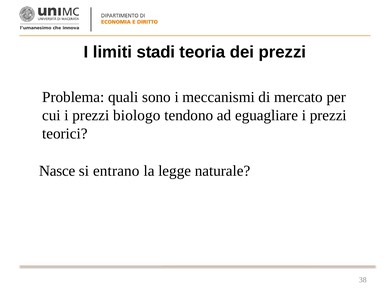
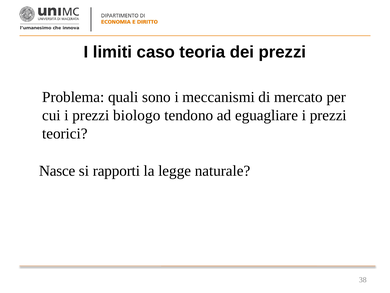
stadi: stadi -> caso (156, 52)
entrano: entrano -> rapporti (116, 171)
